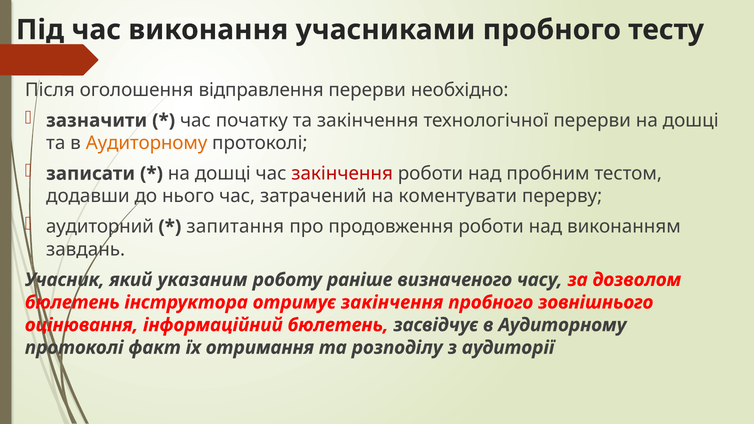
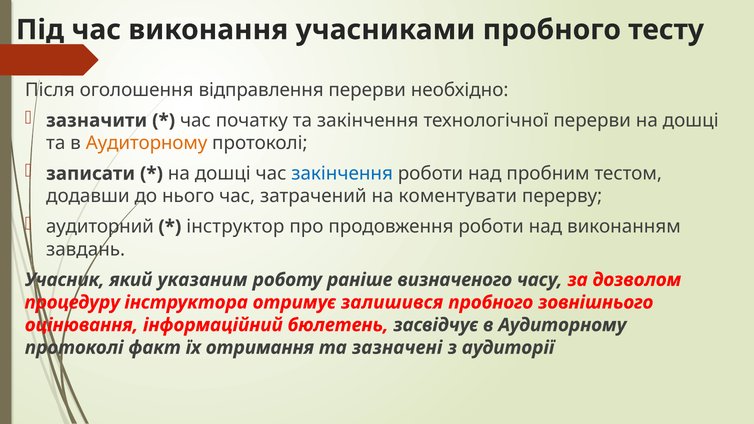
закінчення colour: red -> blue (342, 174)
запитання: запитання -> інструктор (235, 227)
бюлетень: бюлетень -> процедуру (72, 302)
отримує закінчення: закінчення -> залишився (392, 302)
розподілу: розподілу -> зазначені (397, 348)
